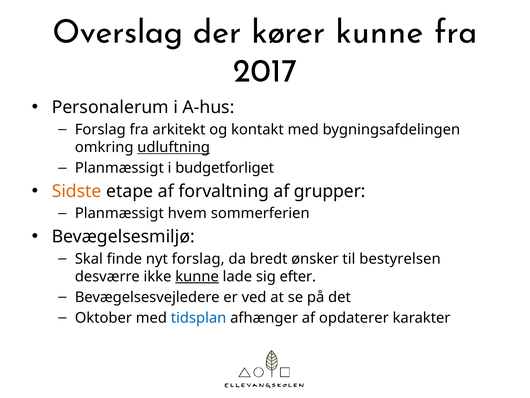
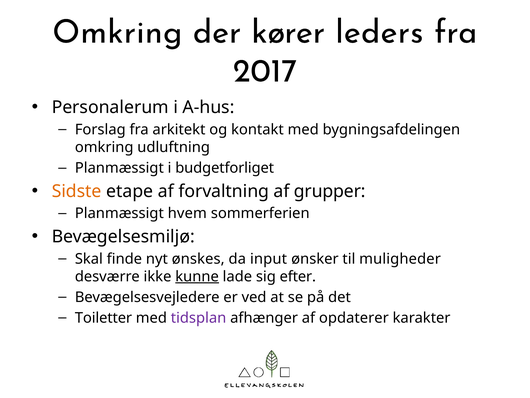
Overslag: Overslag -> Omkring (117, 32)
kører kunne: kunne -> leders (379, 32)
udluftning underline: present -> none (174, 147)
nyt forslag: forslag -> ønskes (198, 258)
bredt: bredt -> input (269, 258)
bestyrelsen: bestyrelsen -> muligheder (400, 258)
Oktober: Oktober -> Toiletter (103, 317)
tidsplan colour: blue -> purple (199, 317)
